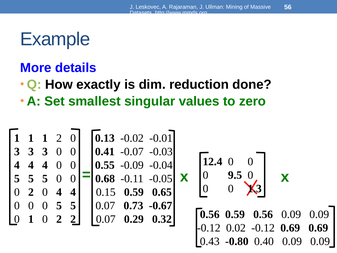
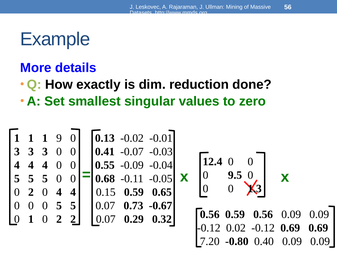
1 2: 2 -> 9 (59, 138)
0.43: 0.43 -> 7.20 (210, 241)
